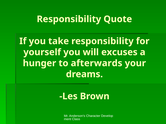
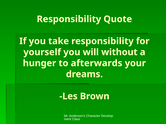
excuses: excuses -> without (119, 52)
